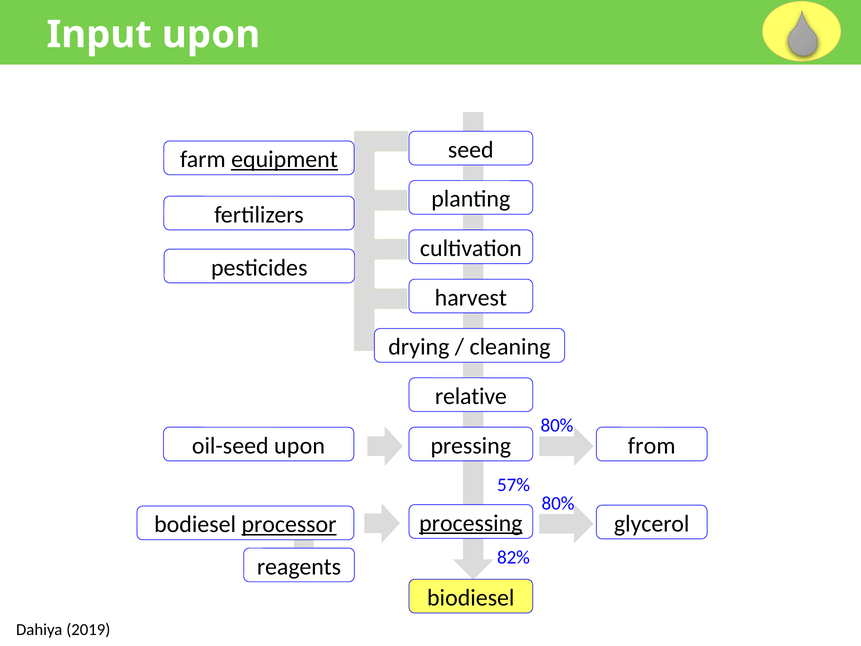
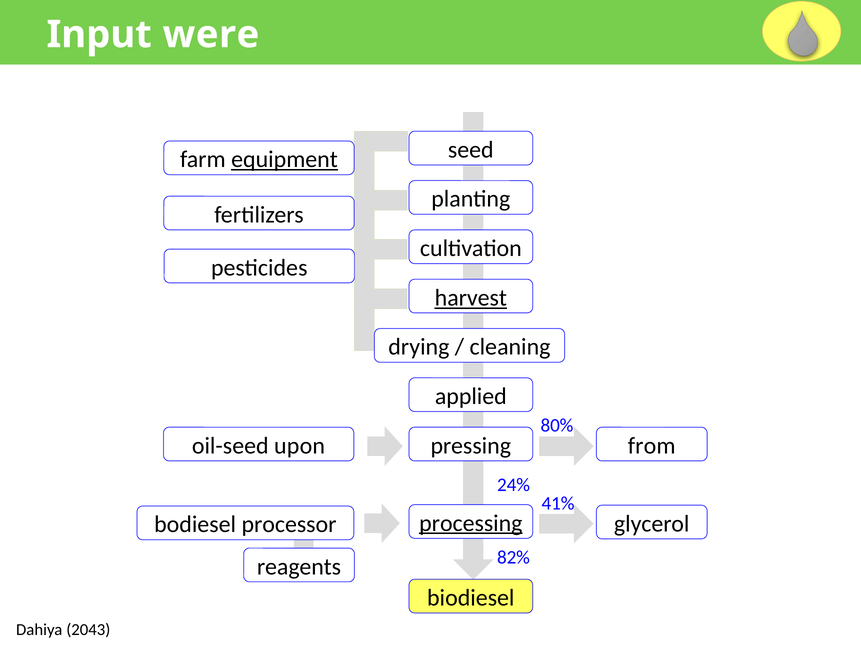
Input upon: upon -> were (211, 35)
harvest underline: none -> present (471, 298)
relative: relative -> applied (471, 396)
57%: 57% -> 24% (513, 485)
80%: 80% -> 41% (558, 503)
processor underline: present -> none (289, 524)
2019: 2019 -> 2043 (88, 630)
